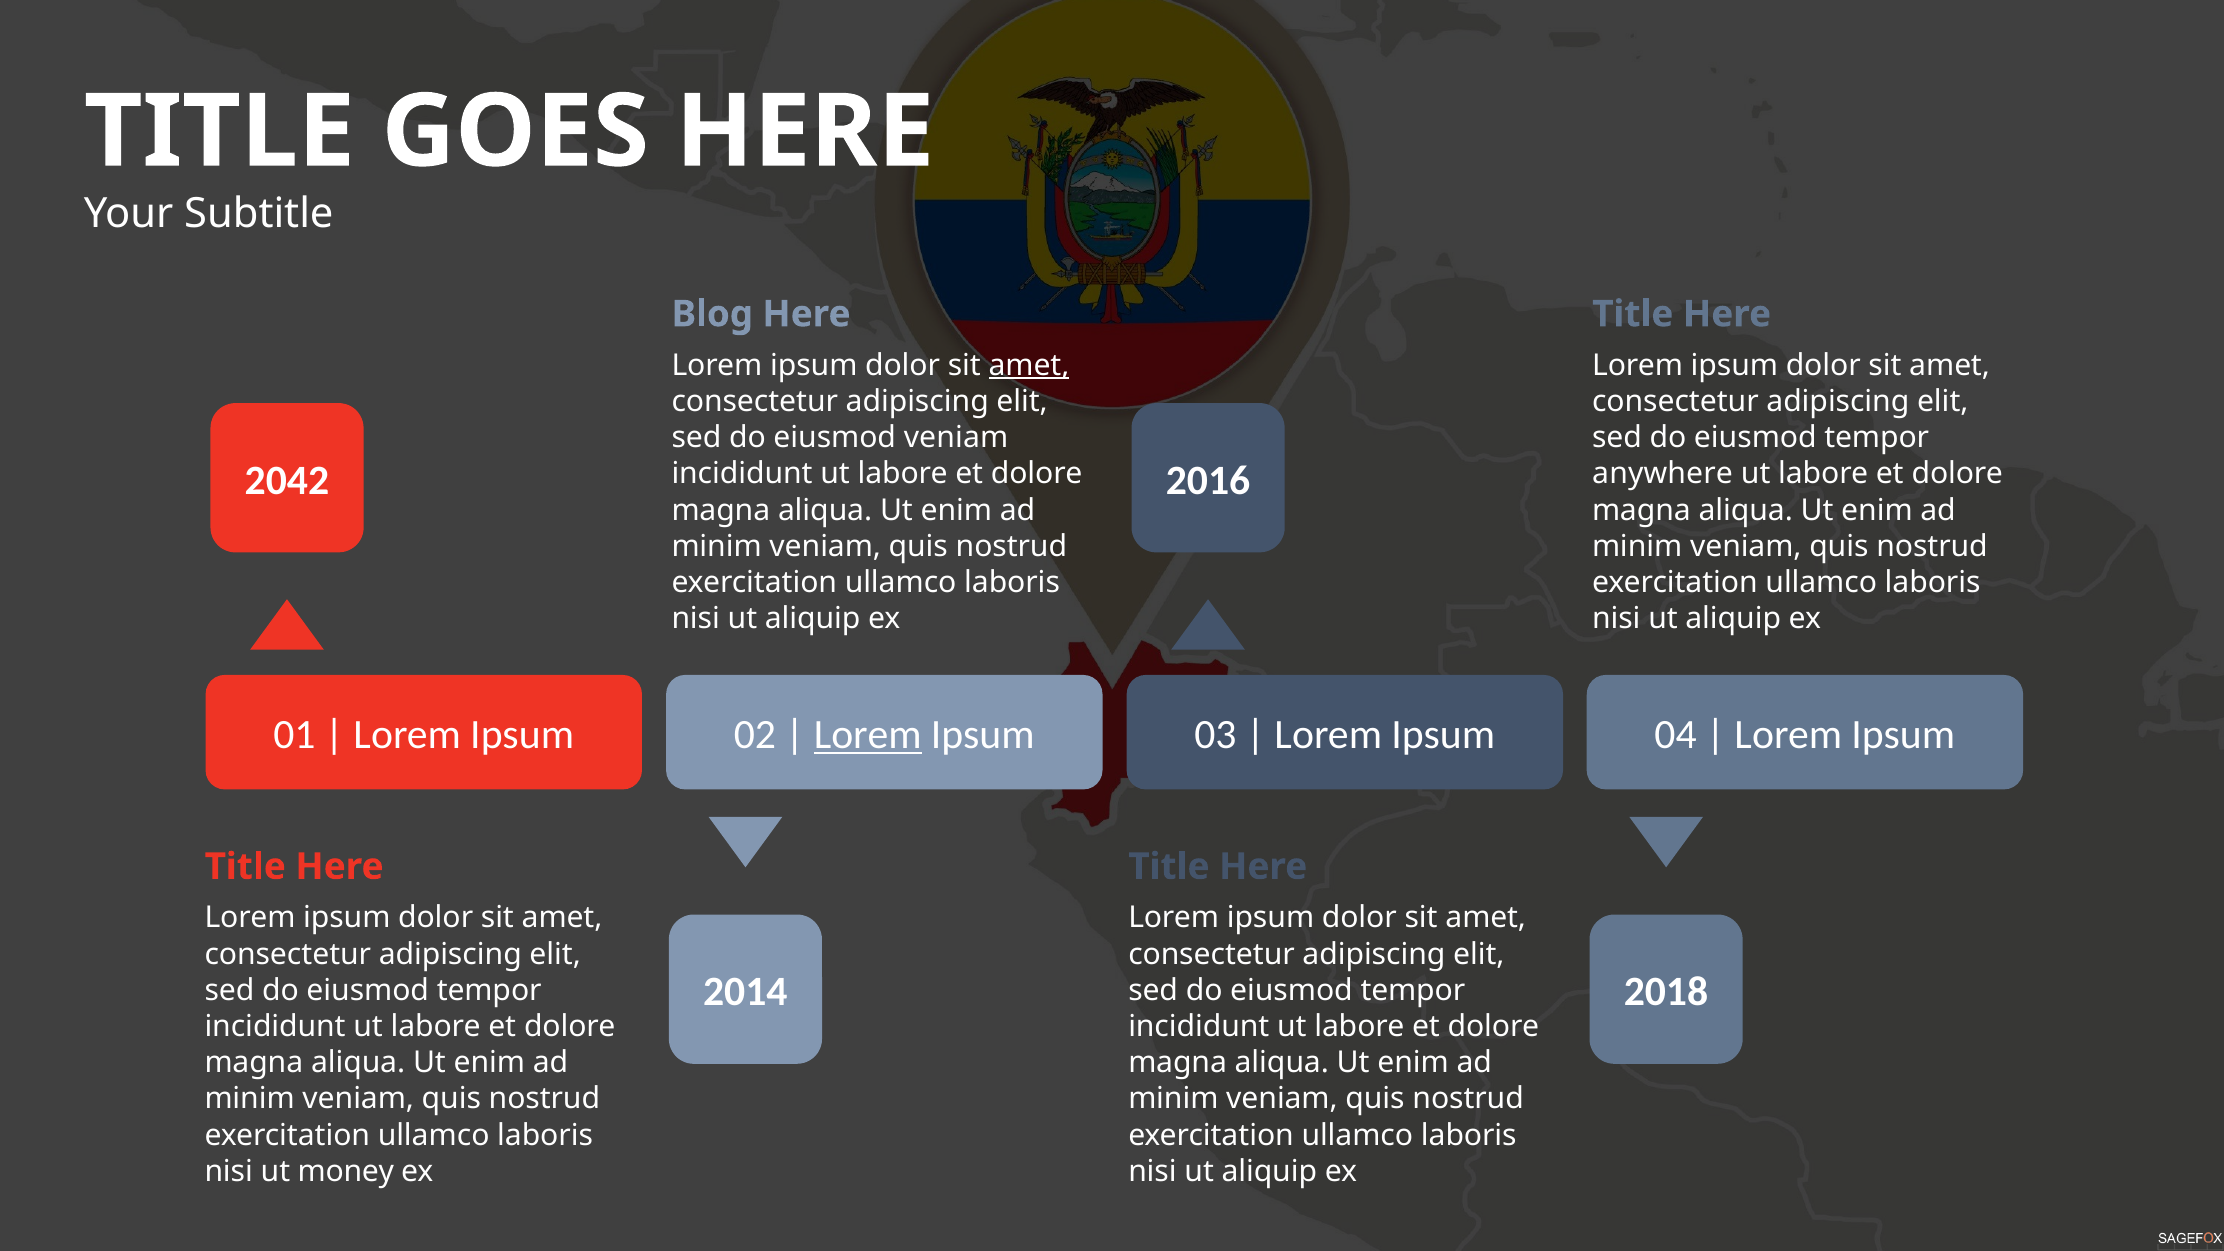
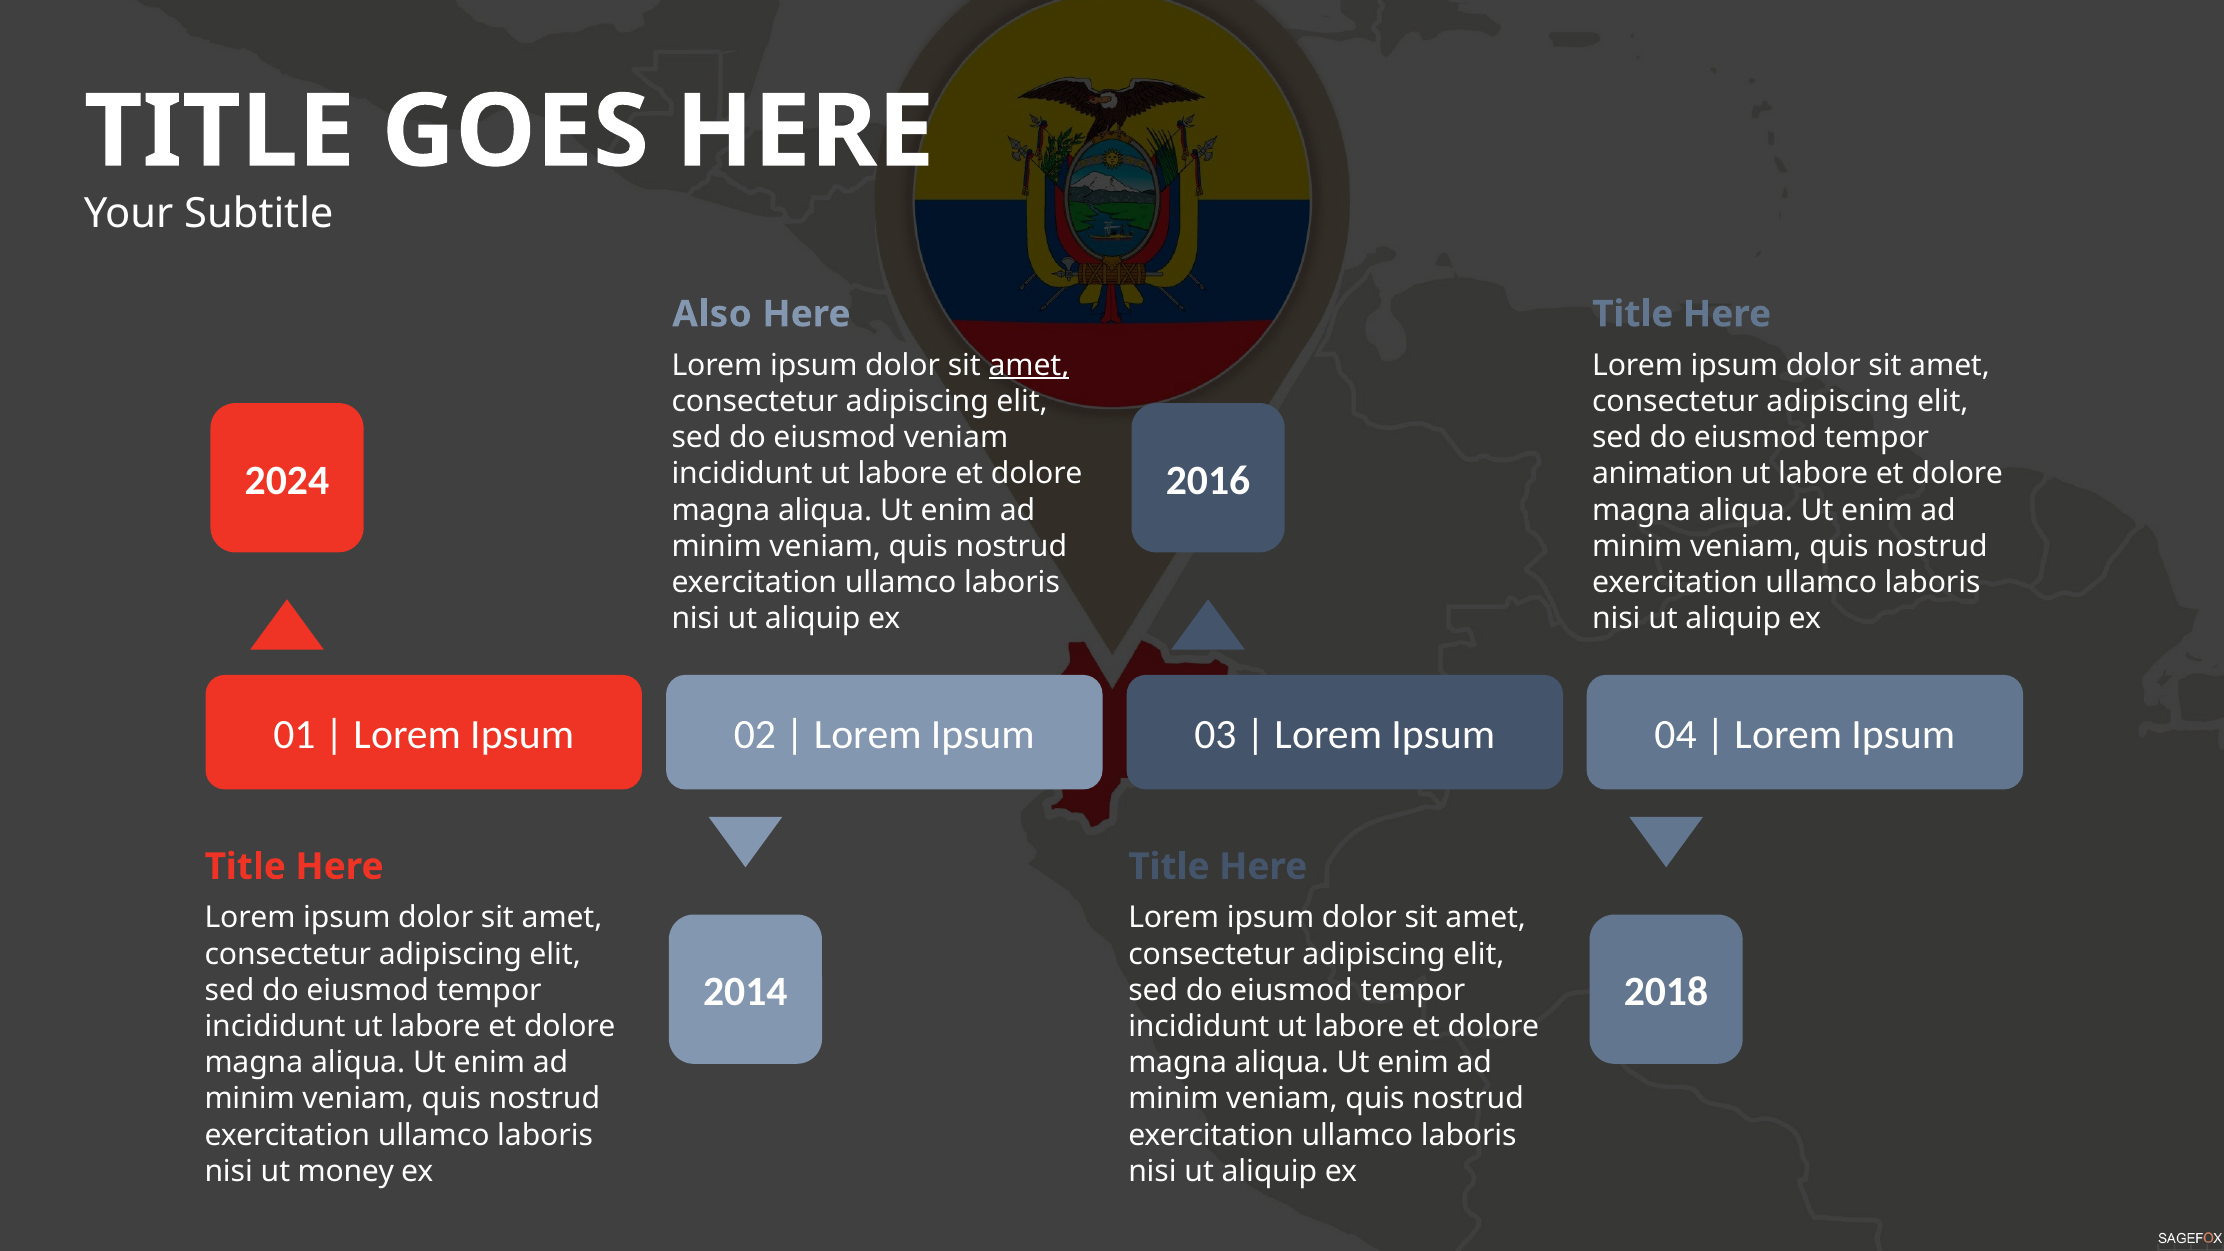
Blog: Blog -> Also (712, 314)
2042: 2042 -> 2024 (287, 481)
anywhere: anywhere -> animation (1663, 474)
Lorem underline: present -> none (868, 735)
